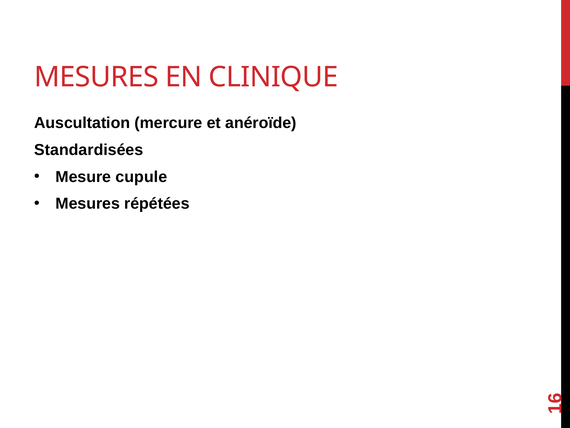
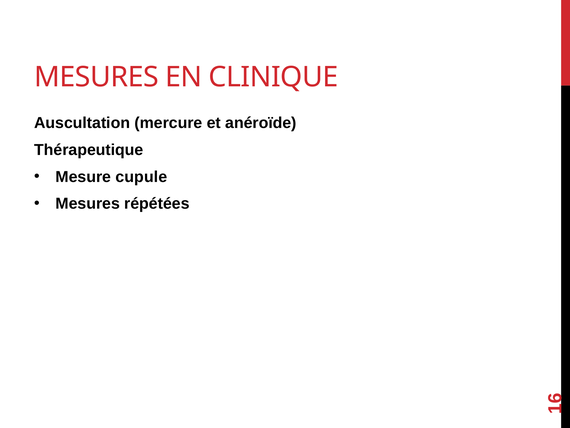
Standardisées: Standardisées -> Thérapeutique (89, 150)
